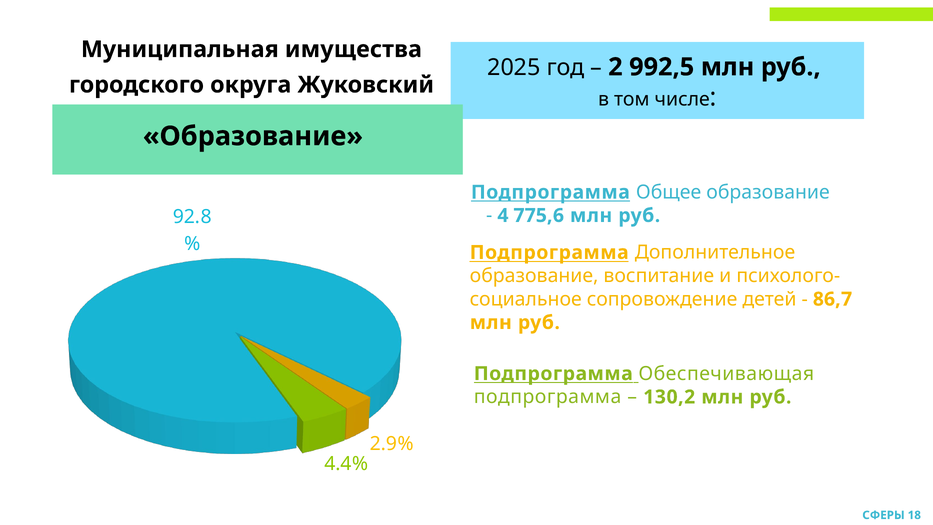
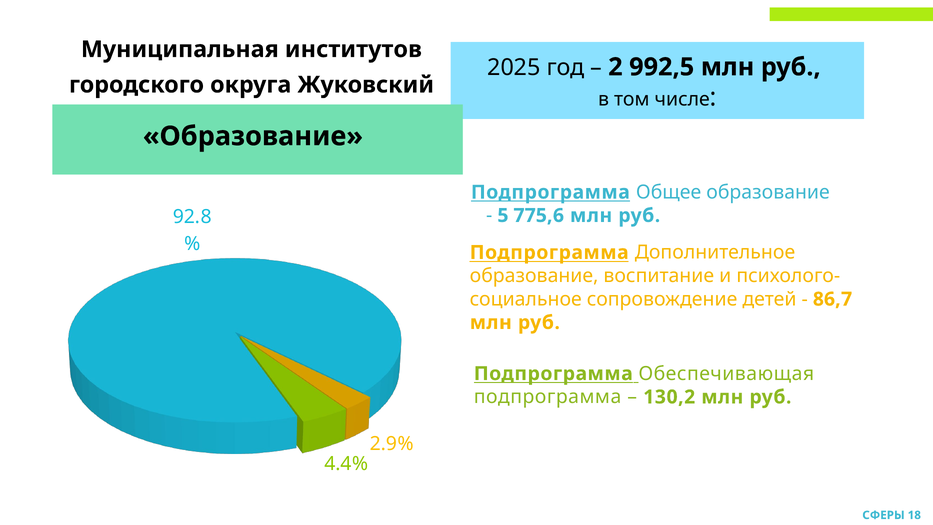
имущества: имущества -> институтов (353, 49)
4: 4 -> 5 (503, 215)
